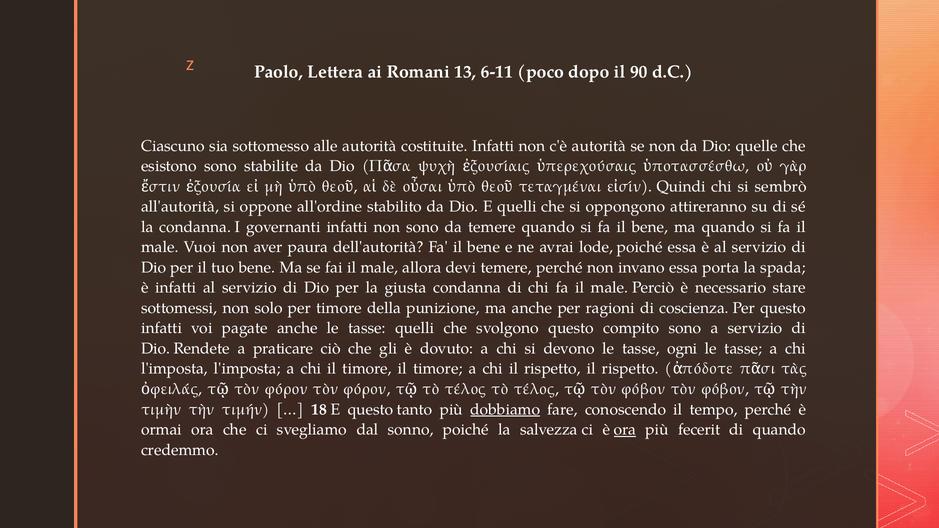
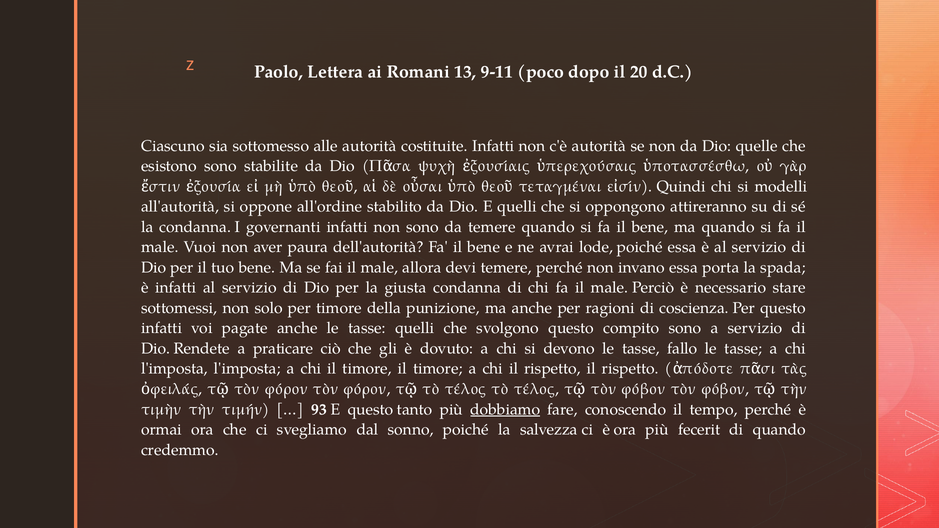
6-11: 6-11 -> 9-11 (497, 72)
90: 90 -> 20 (639, 72)
sembrò: sembrò -> modelli (781, 187)
ogni: ogni -> fallo (682, 349)
18: 18 -> 93 (319, 409)
ora underline: present -> none (625, 430)
